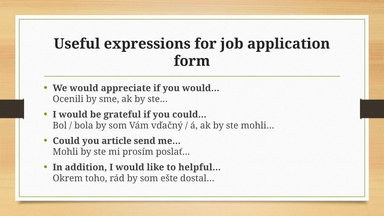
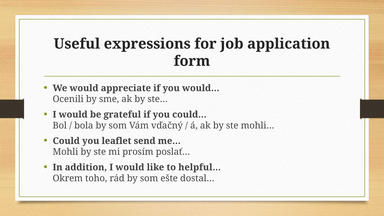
article: article -> leaflet (117, 141)
